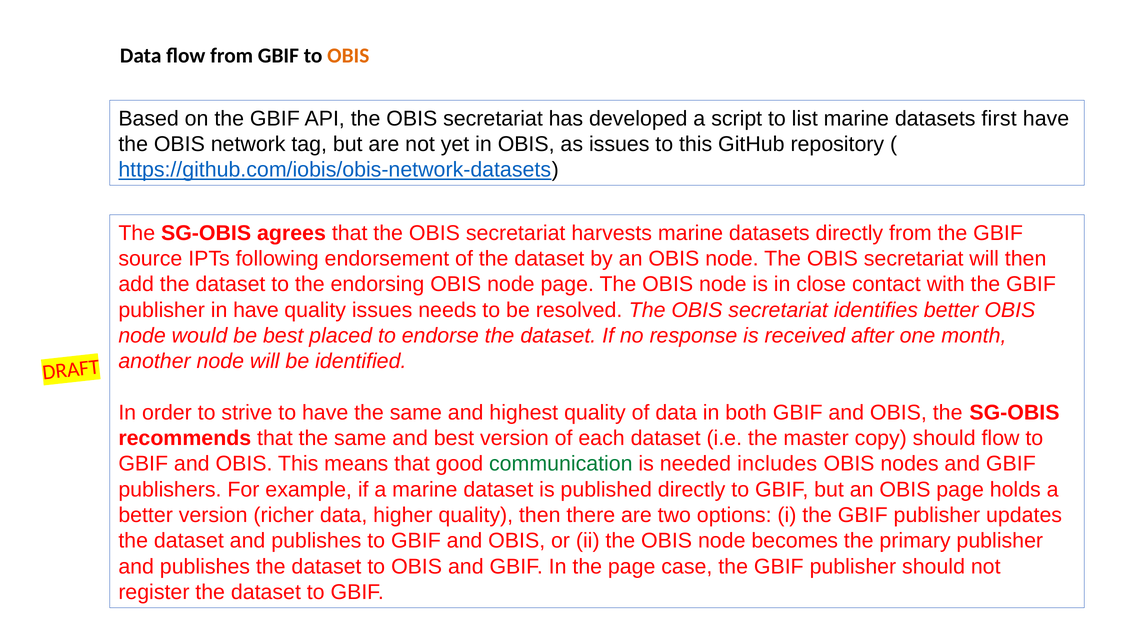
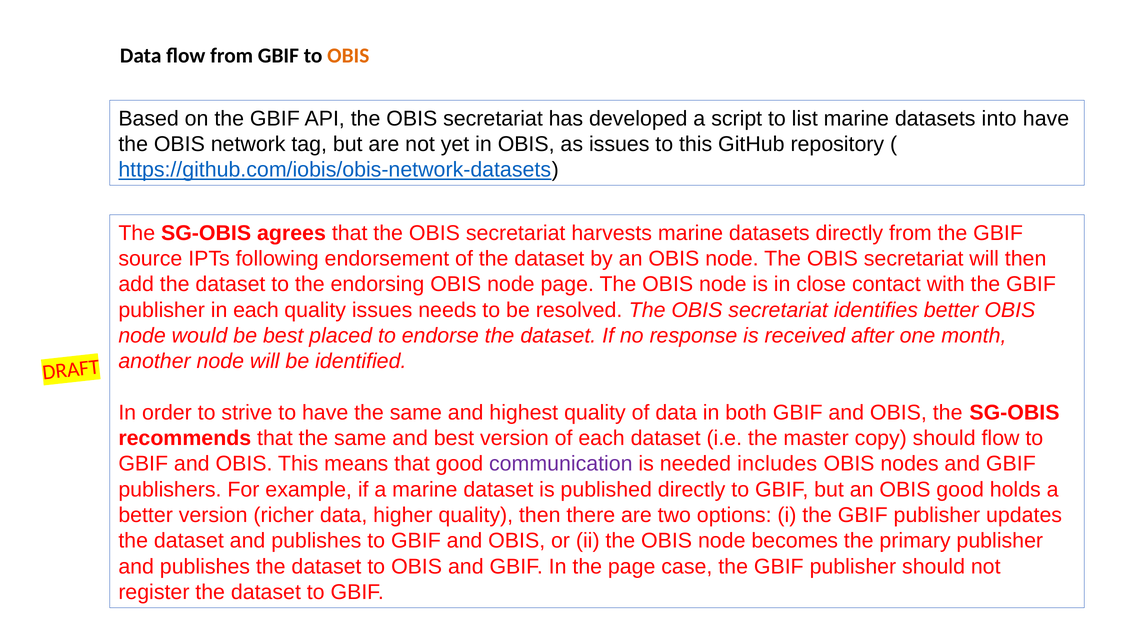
first: first -> into (999, 118)
in have: have -> each (256, 310)
communication colour: green -> purple (561, 464)
OBIS page: page -> good (960, 489)
